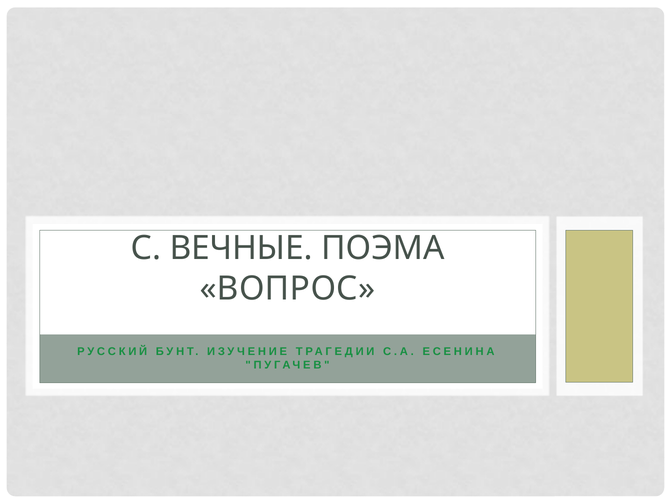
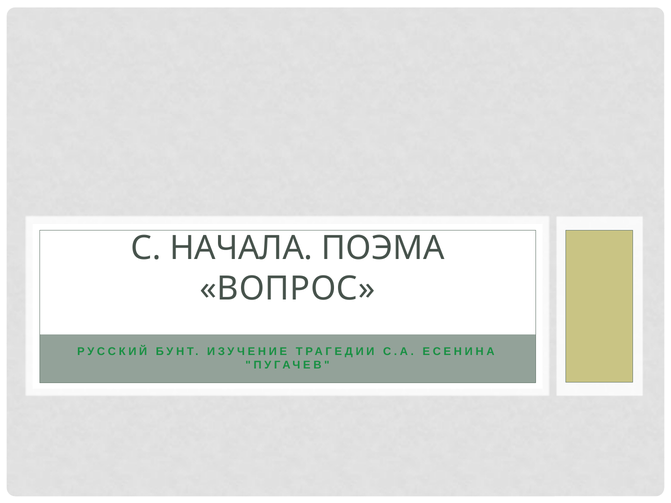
ВЕЧНЫЕ: ВЕЧНЫЕ -> НАЧАЛА (241, 248)
